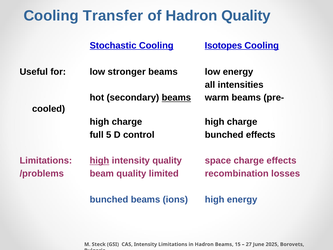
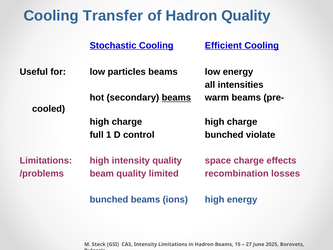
Isotopes: Isotopes -> Efficient (223, 45)
stronger: stronger -> particles (127, 72)
5: 5 -> 1 (109, 135)
bunched effects: effects -> violate (261, 135)
high underline: present -> none (99, 161)
